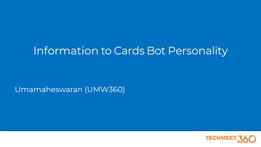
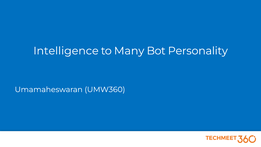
Information: Information -> Intelligence (66, 51)
Cards: Cards -> Many (129, 51)
